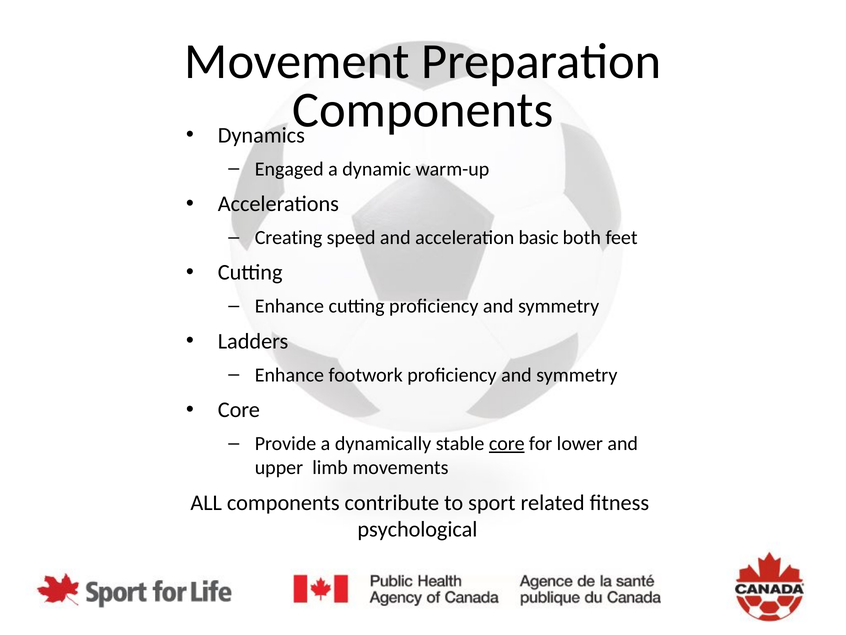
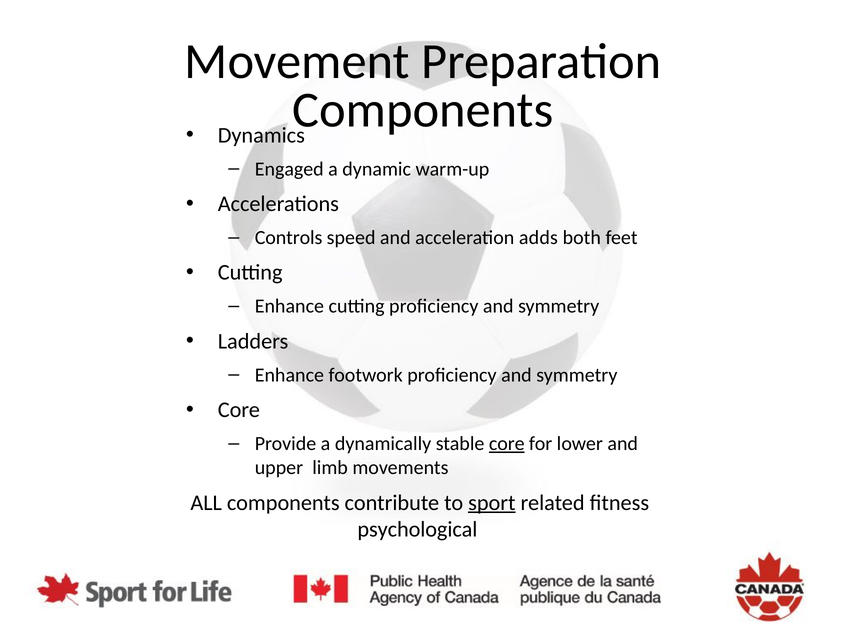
Creating: Creating -> Controls (289, 237)
basic: basic -> adds (538, 237)
sport underline: none -> present (492, 502)
